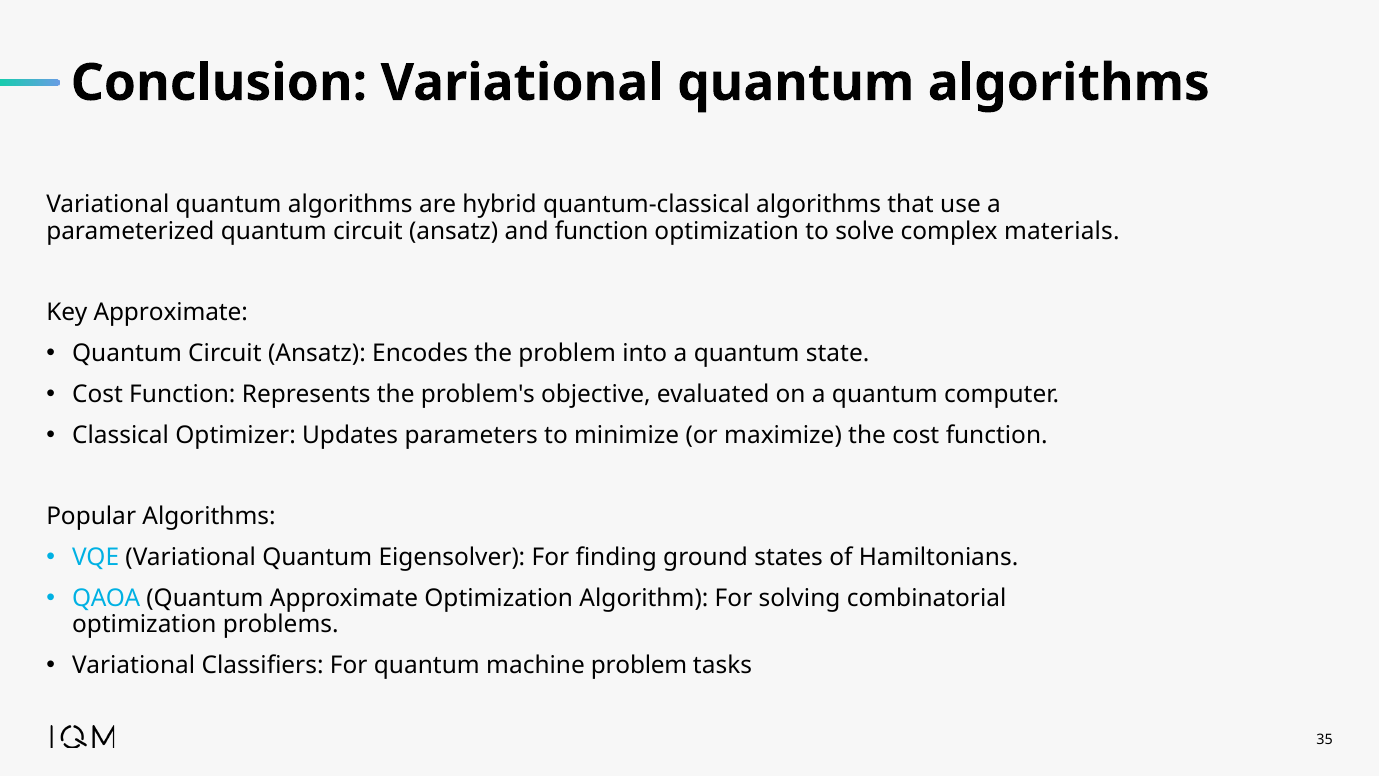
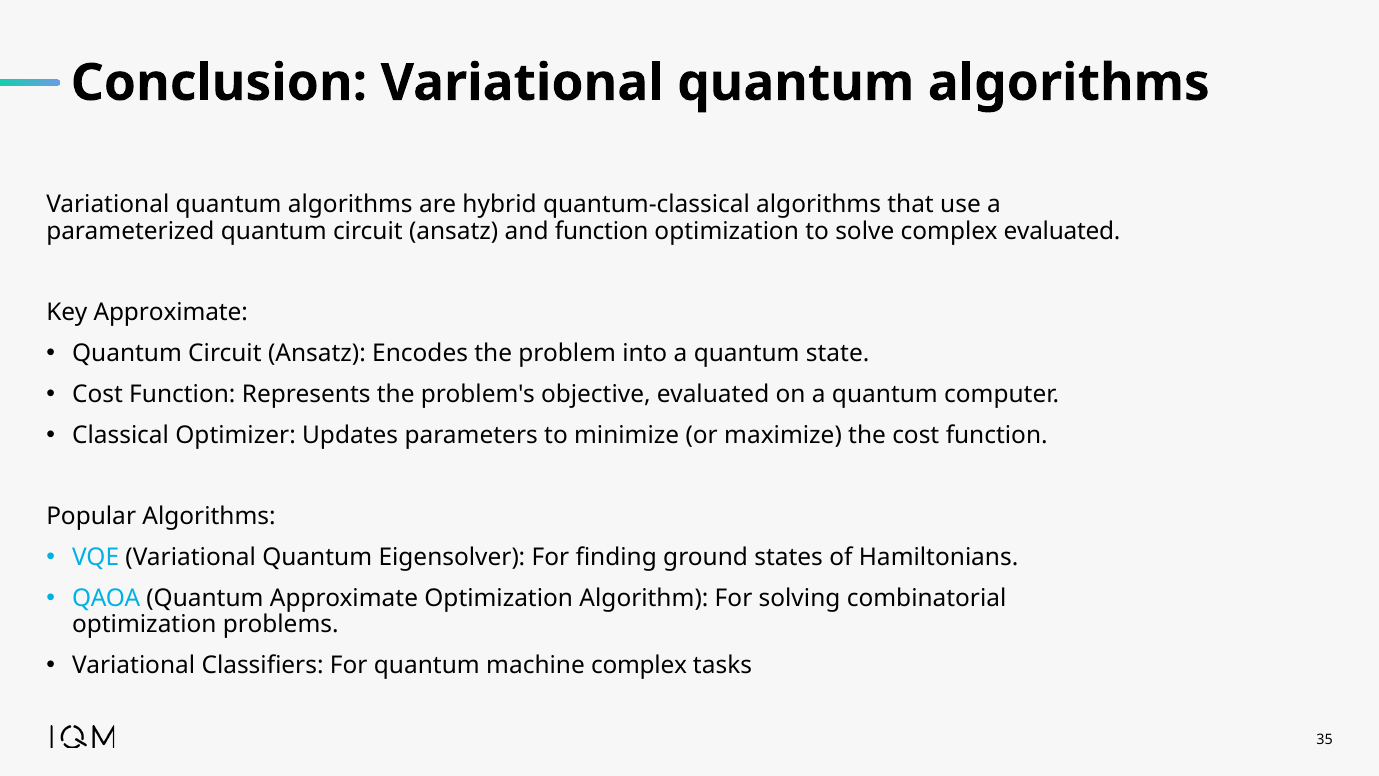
complex materials: materials -> evaluated (1062, 231)
machine problem: problem -> complex (639, 665)
